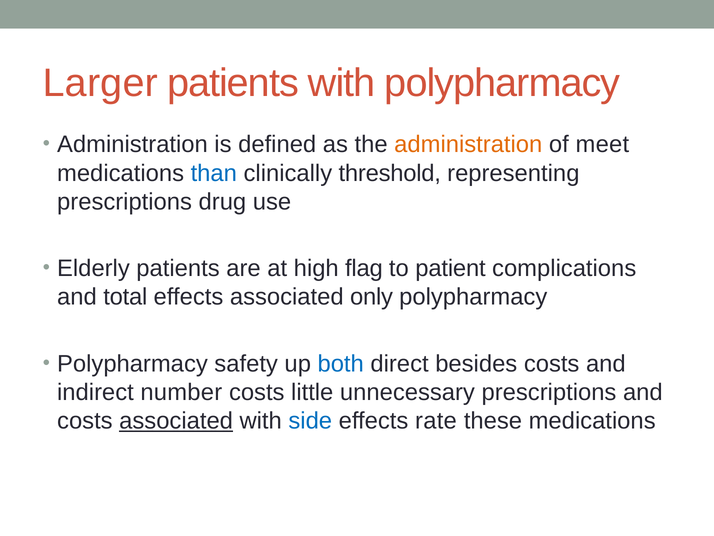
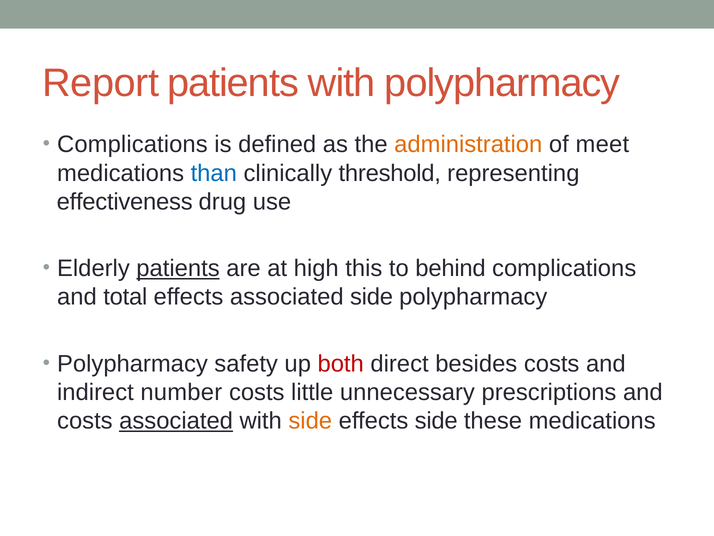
Larger: Larger -> Report (101, 83)
Administration: Administration -> Complications (132, 144)
prescriptions: prescriptions -> effectiveness (125, 202)
patients underline: none -> present (178, 268)
flag: flag -> this (364, 268)
patient: patient -> behind (451, 268)
associated only: only -> side (372, 297)
both colour: blue -> red (341, 363)
side colour: blue -> orange (310, 421)
effects rate: rate -> side (436, 421)
